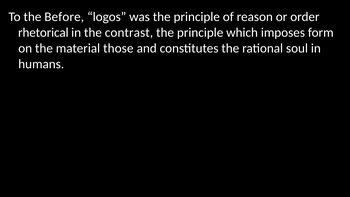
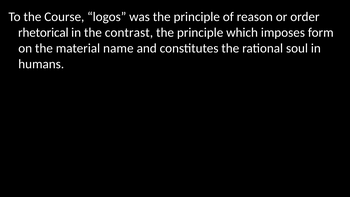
Before: Before -> Course (64, 17)
those: those -> name (118, 48)
